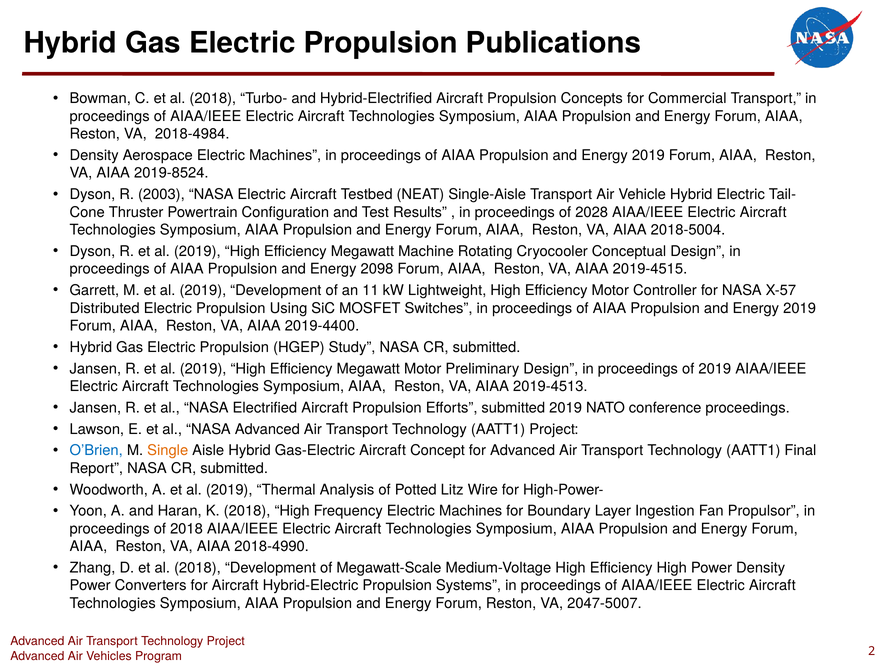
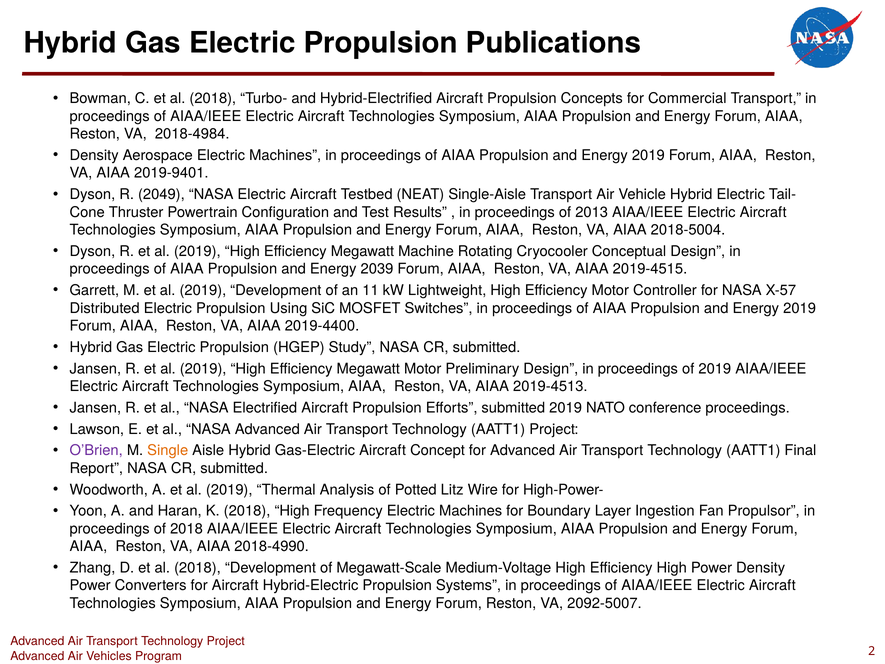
2019-8524: 2019-8524 -> 2019-9401 (171, 173)
2003: 2003 -> 2049 (161, 194)
2028: 2028 -> 2013 (592, 212)
2098: 2098 -> 2039 (377, 269)
O’Brien colour: blue -> purple (96, 450)
2047-5007: 2047-5007 -> 2092-5007 (604, 603)
